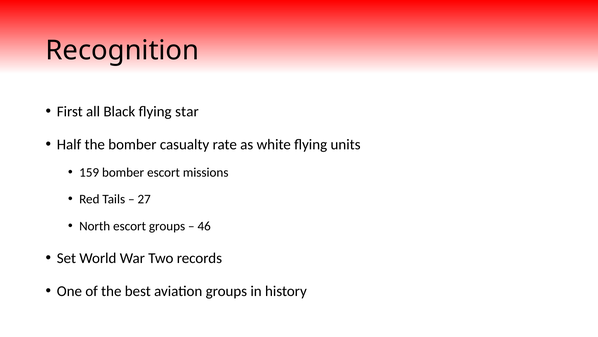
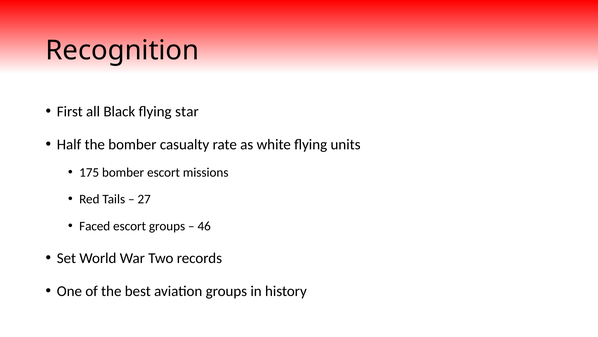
159: 159 -> 175 (89, 172)
North: North -> Faced (95, 226)
